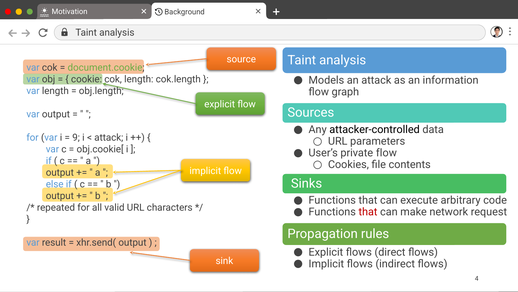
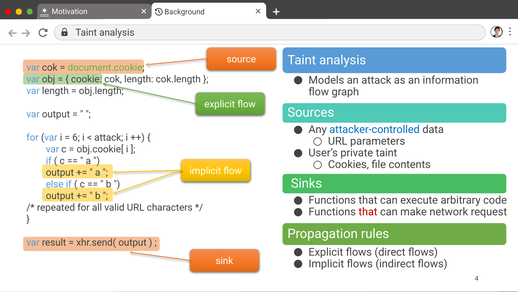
attacker-controlled colour: black -> blue (375, 129)
9: 9 -> 6 (76, 137)
private flow: flow -> taint (386, 153)
